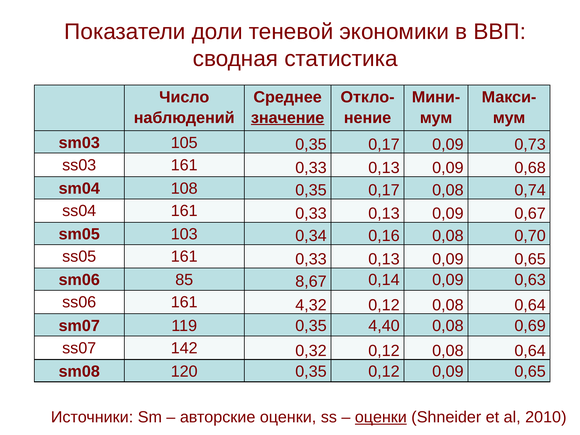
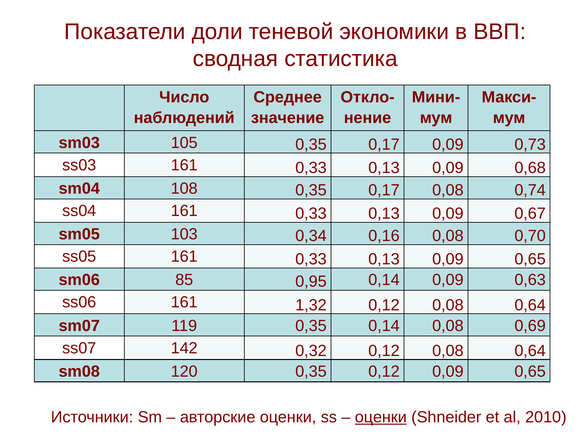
значение underline: present -> none (288, 118)
8,67: 8,67 -> 0,95 (311, 282)
4,32: 4,32 -> 1,32 (311, 305)
0,35 4,40: 4,40 -> 0,14 (384, 326)
